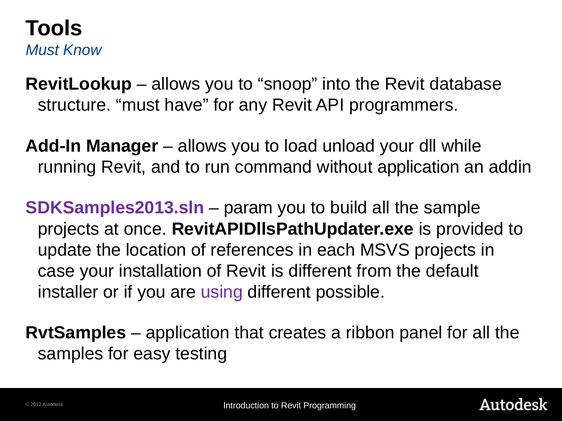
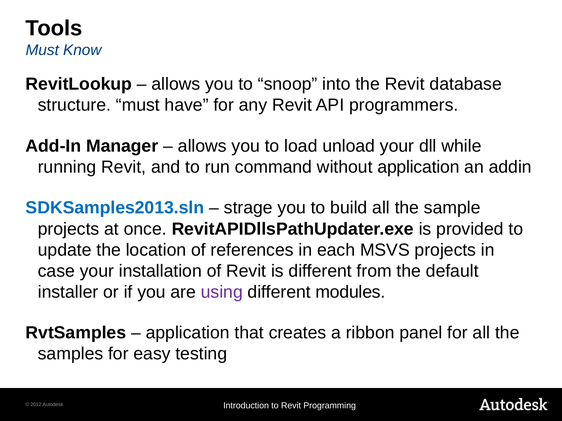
SDKSamples2013.sln colour: purple -> blue (115, 208)
param: param -> strage (248, 208)
possible: possible -> modules (350, 292)
